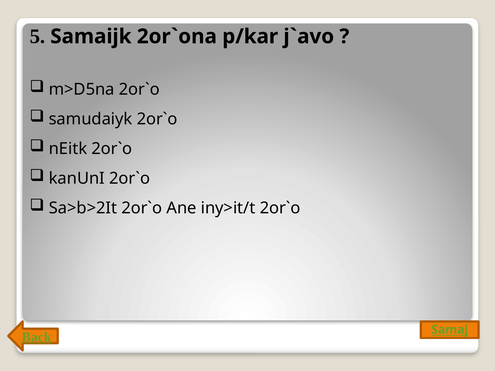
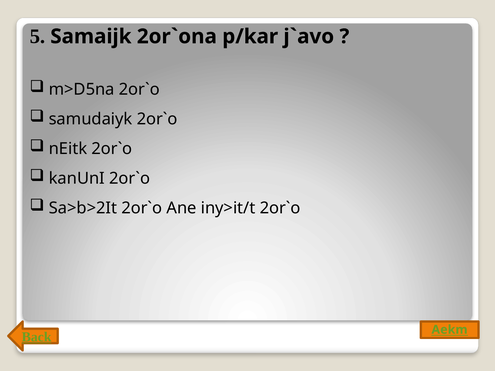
Samaj: Samaj -> Aekm (450, 330)
